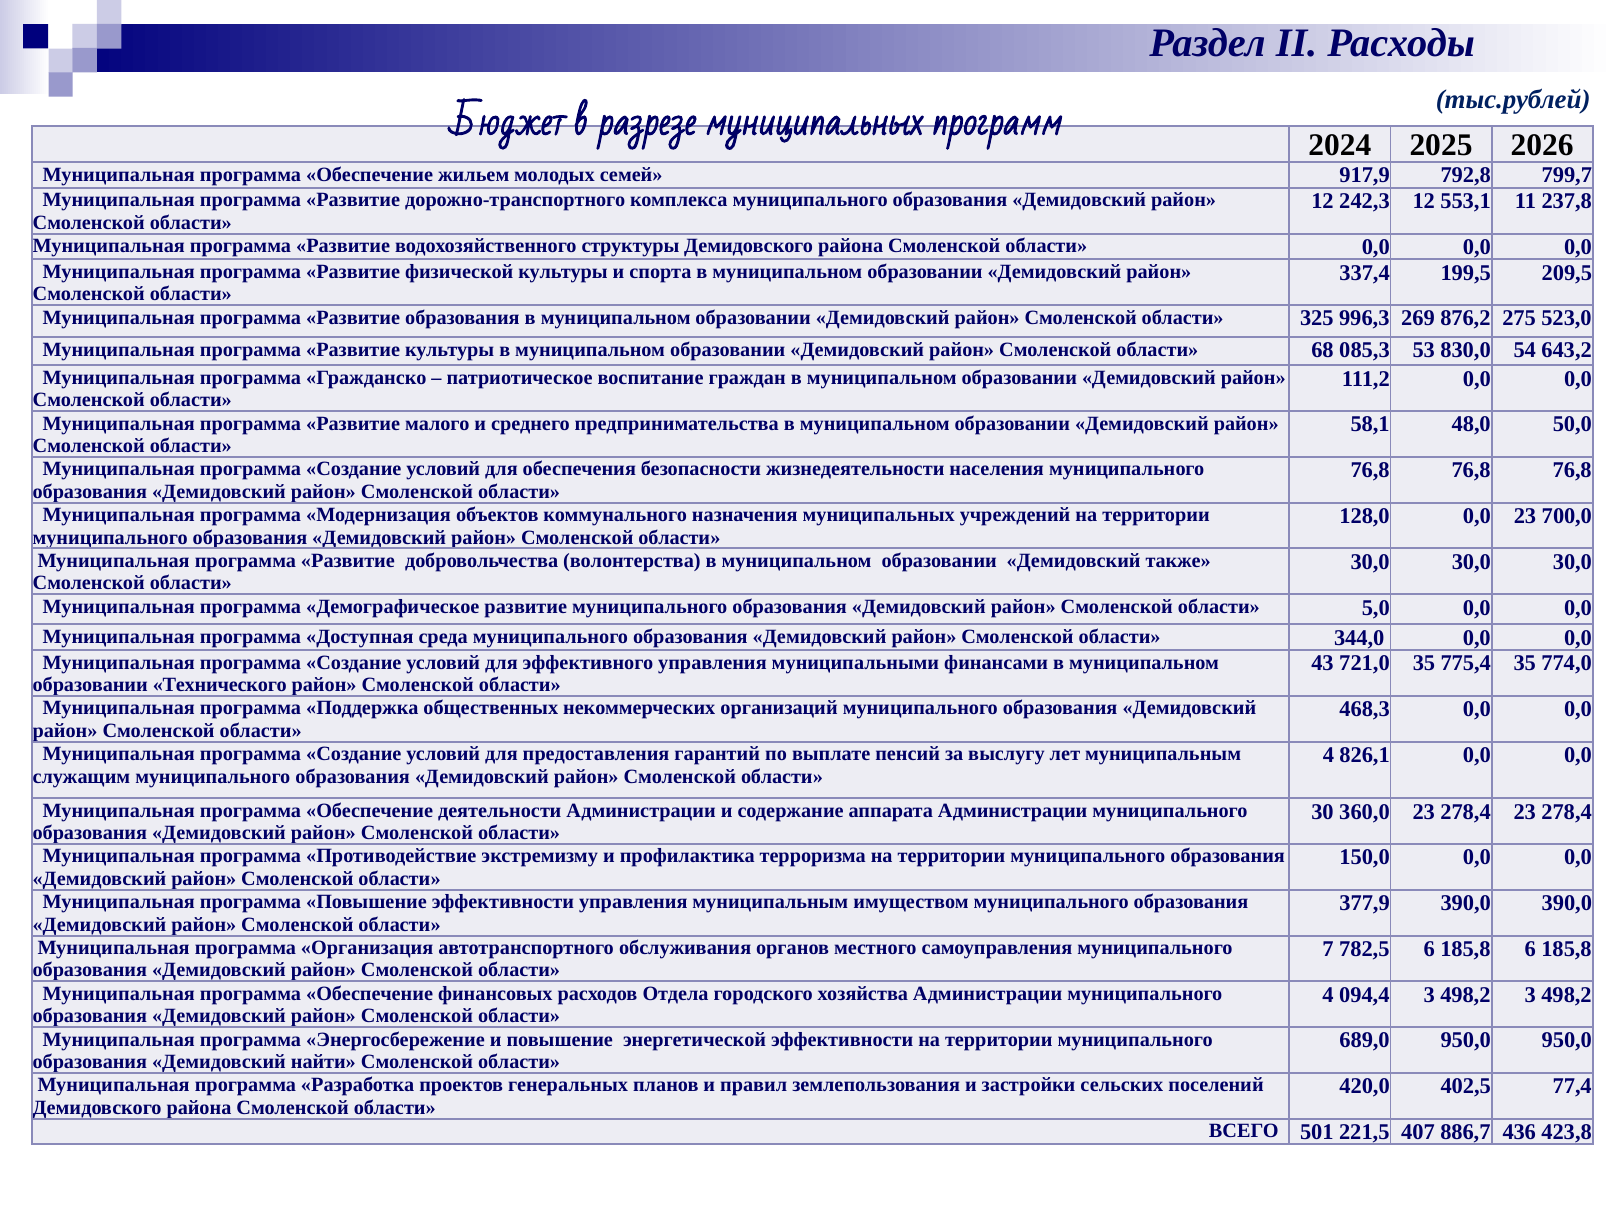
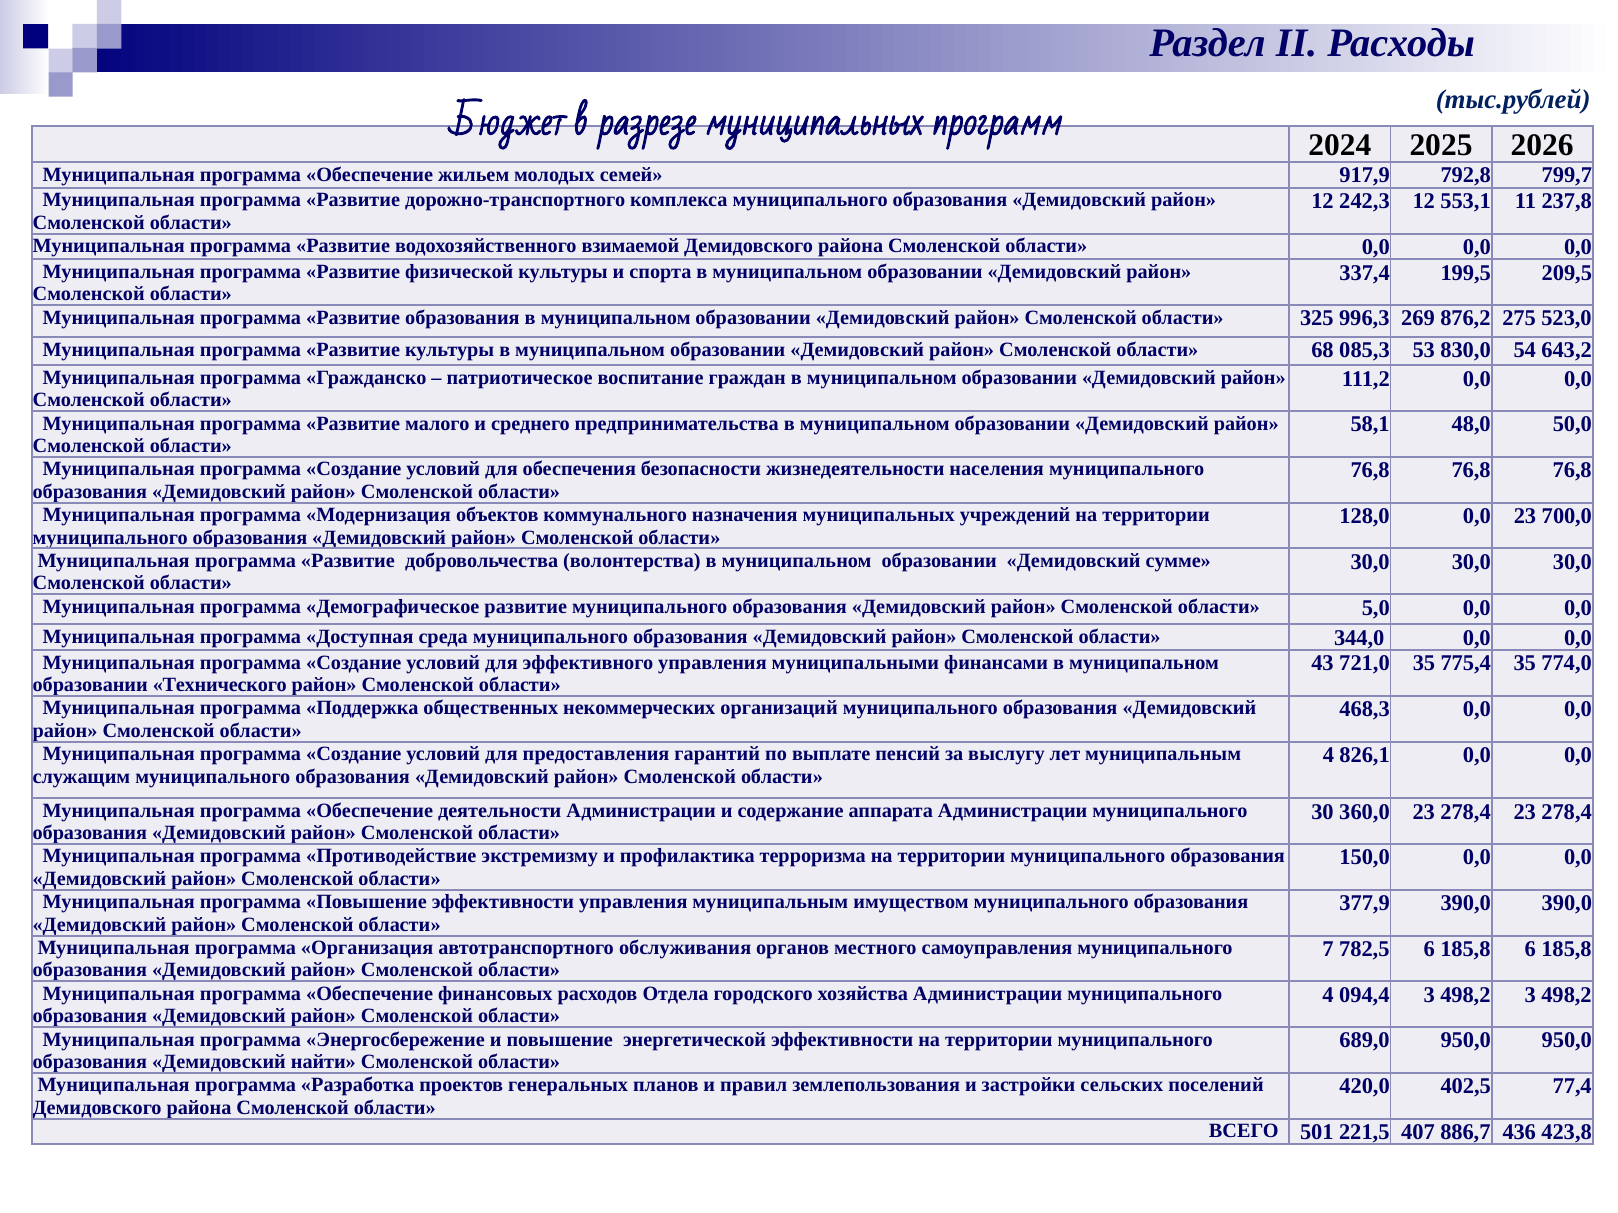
структуры: структуры -> взимаемой (630, 246)
также: также -> сумме (1178, 561)
